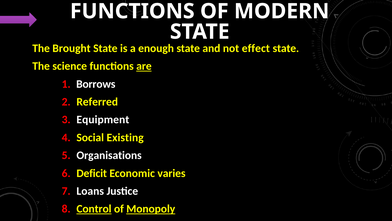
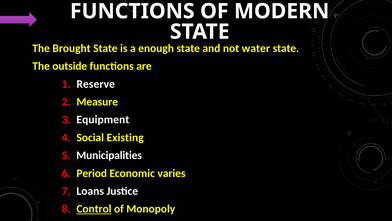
effect: effect -> water (256, 48)
science: science -> outside (70, 66)
are underline: present -> none (144, 66)
Borrows: Borrows -> Reserve (96, 84)
Referred: Referred -> Measure (97, 102)
Organisations: Organisations -> Municipalities (109, 155)
Deficit: Deficit -> Period (92, 173)
Monopoly underline: present -> none (151, 208)
